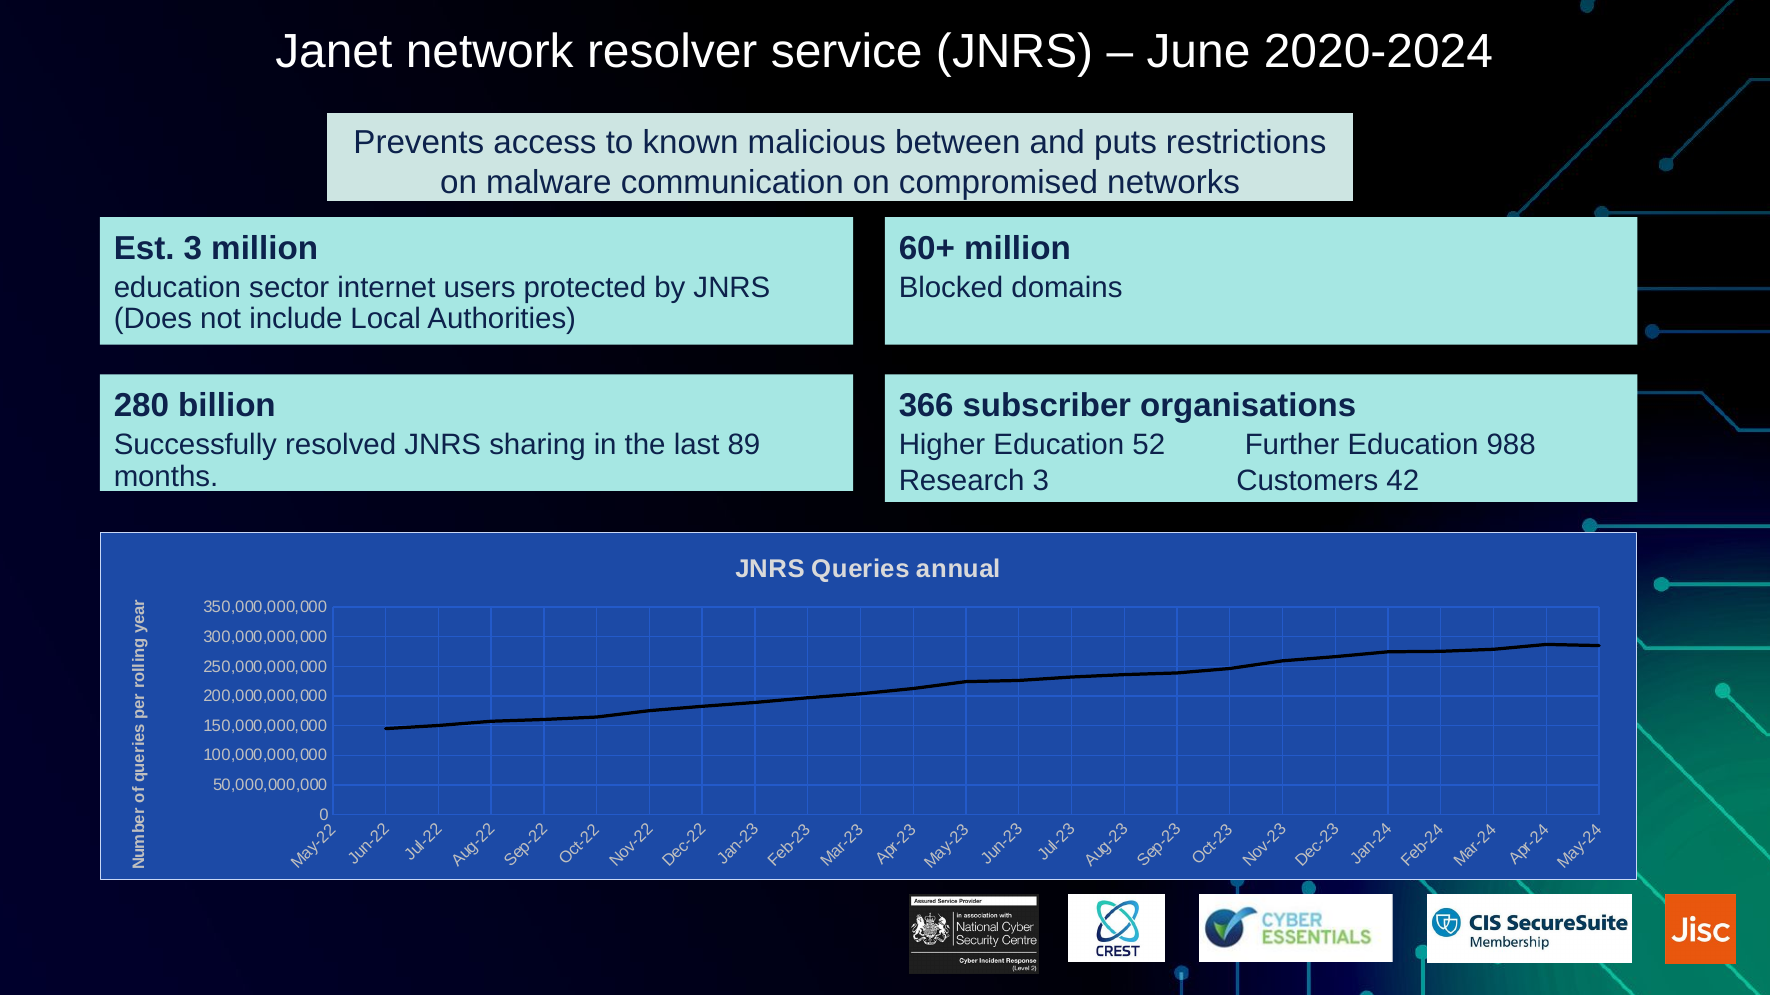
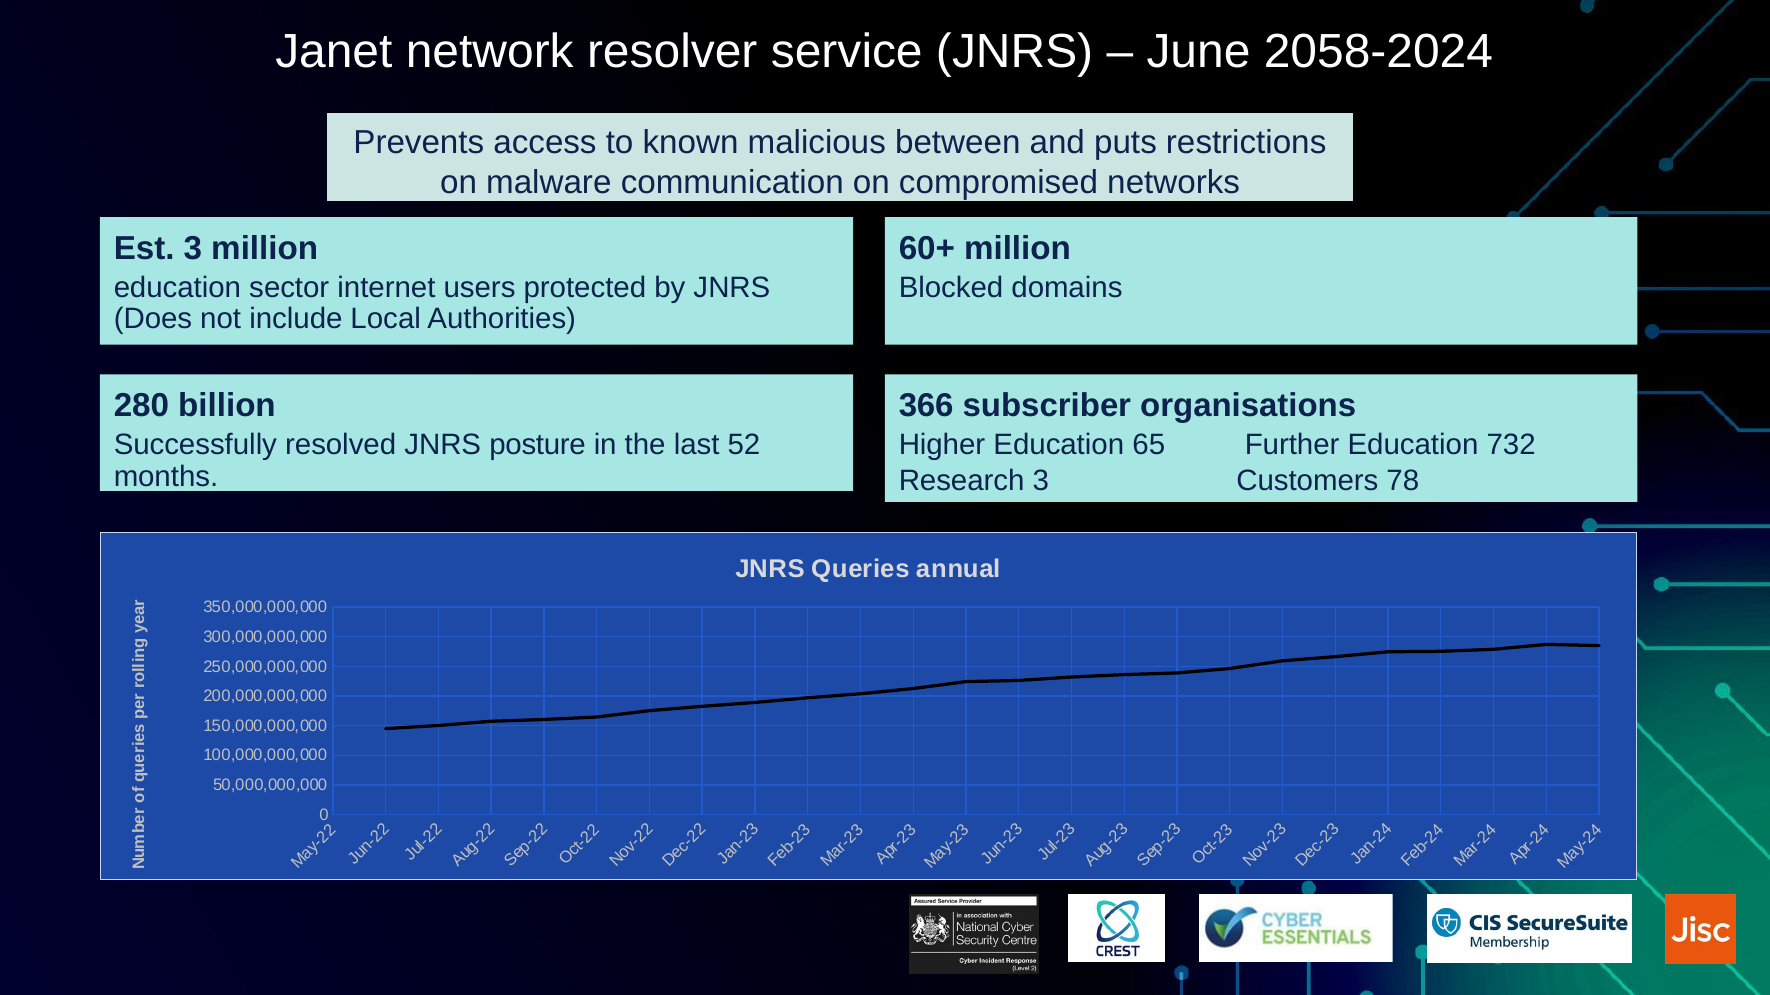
2020-2024: 2020-2024 -> 2058-2024 (1378, 51)
52: 52 -> 65 (1149, 445)
988: 988 -> 732 (1511, 445)
sharing: sharing -> posture (538, 445)
89: 89 -> 52 (744, 445)
42: 42 -> 78 (1403, 481)
